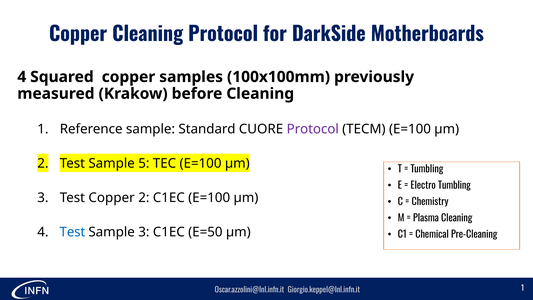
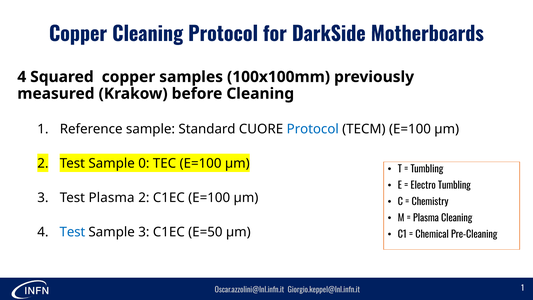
Protocol colour: purple -> blue (313, 129)
5: 5 -> 0 (144, 163)
Test Copper: Copper -> Plasma (112, 198)
